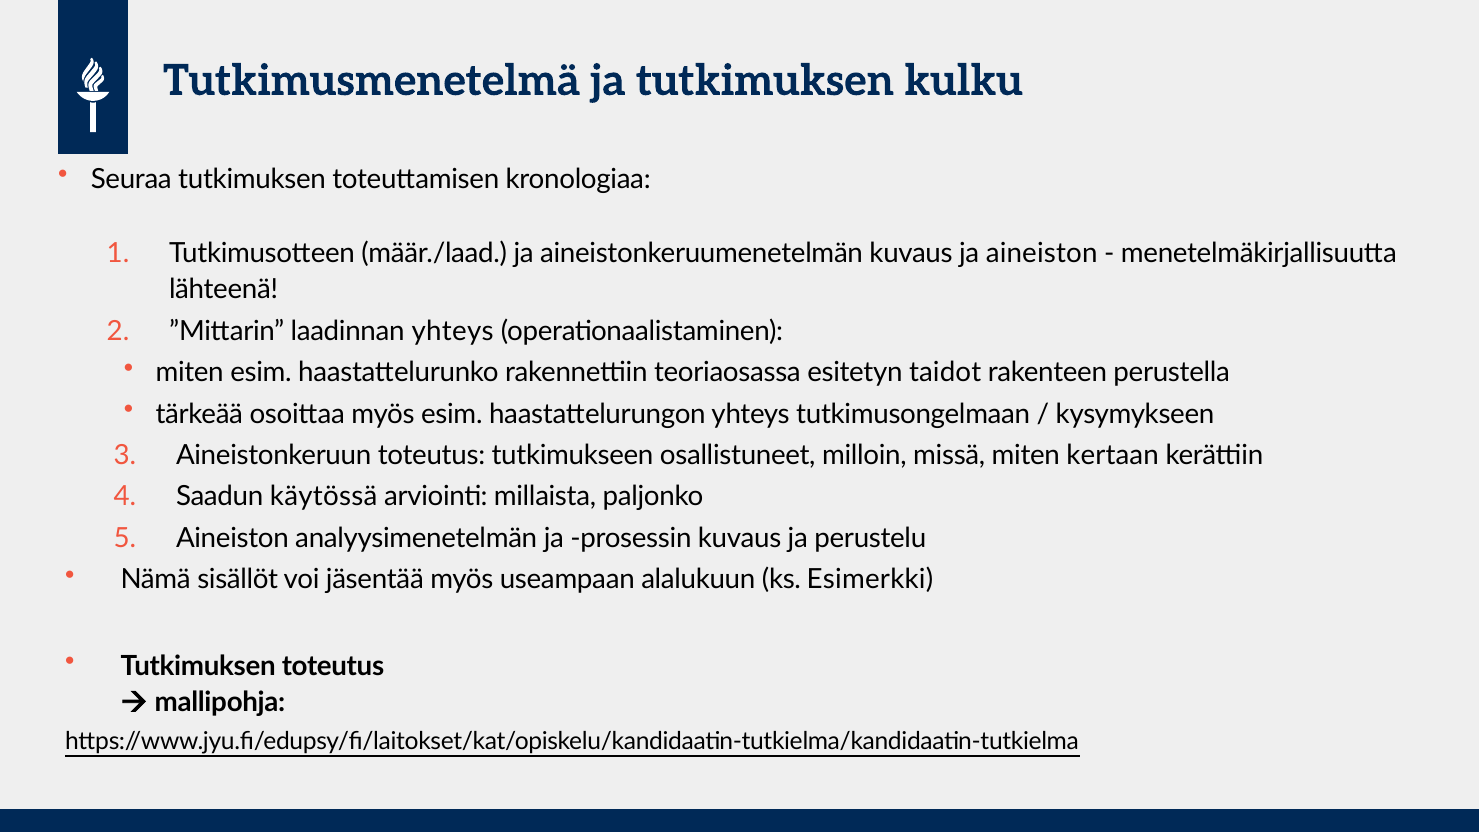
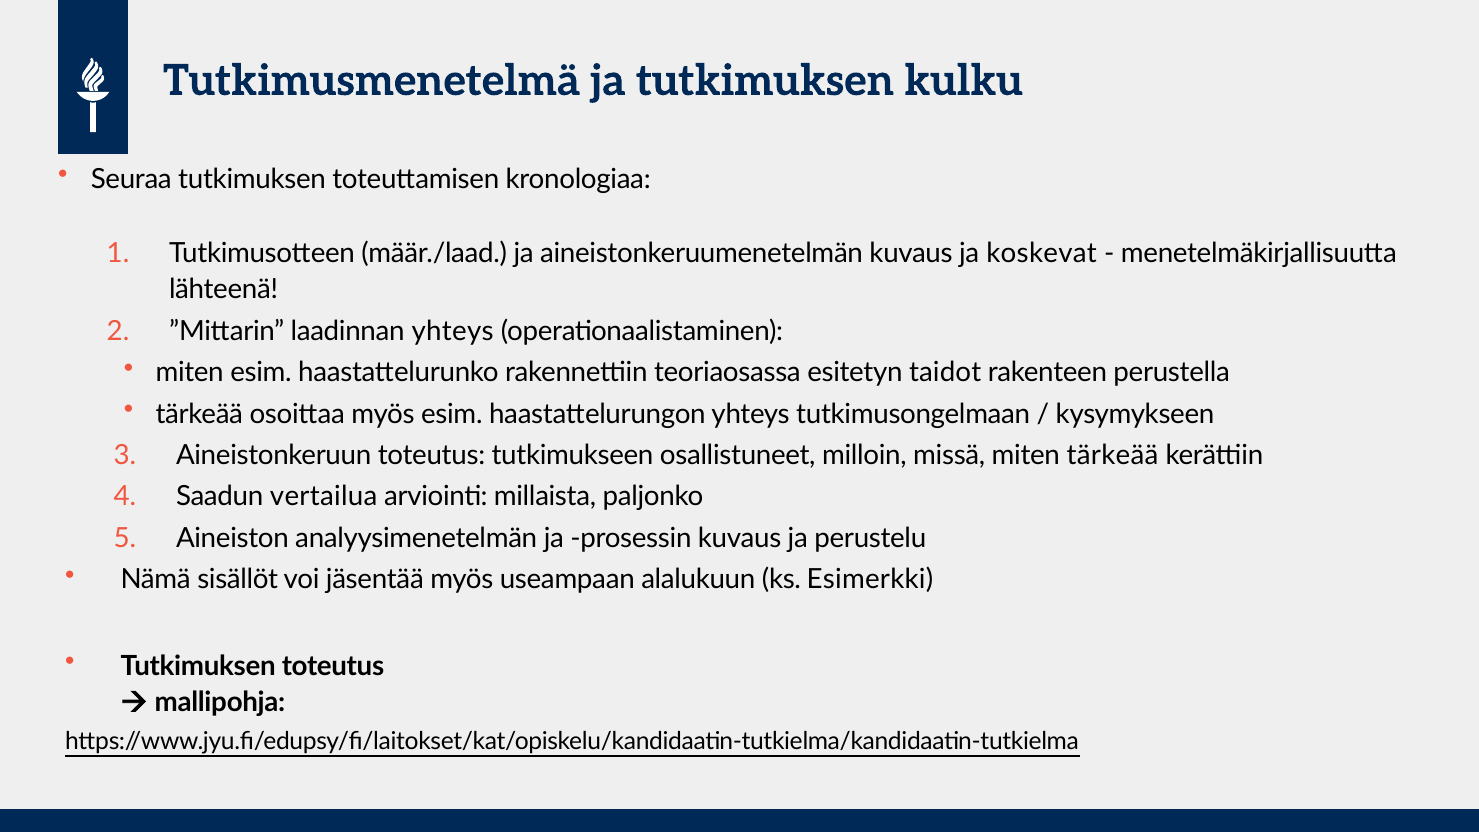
ja aineiston: aineiston -> koskevat (1042, 254)
miten kertaan: kertaan -> tärkeää (1113, 455)
käytössä: käytössä -> vertailua (324, 497)
